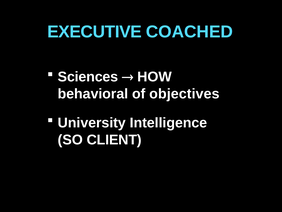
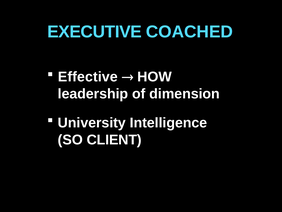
Sciences: Sciences -> Effective (88, 77)
behavioral: behavioral -> leadership (93, 94)
objectives: objectives -> dimension (185, 94)
